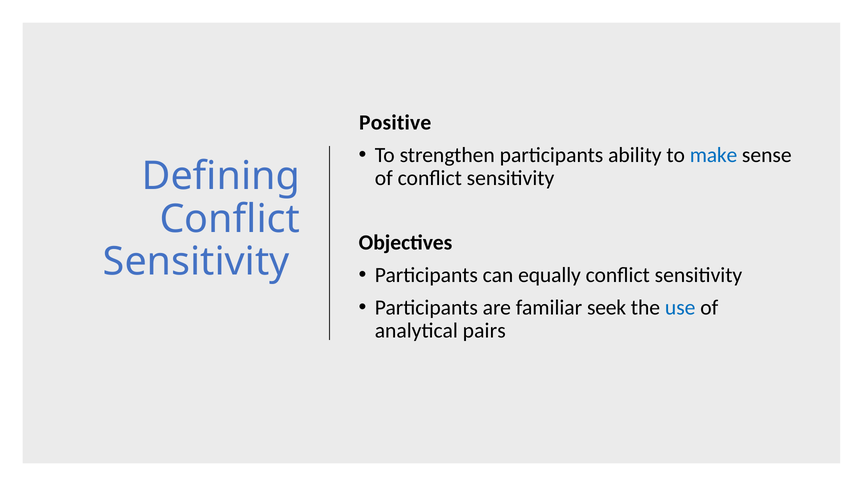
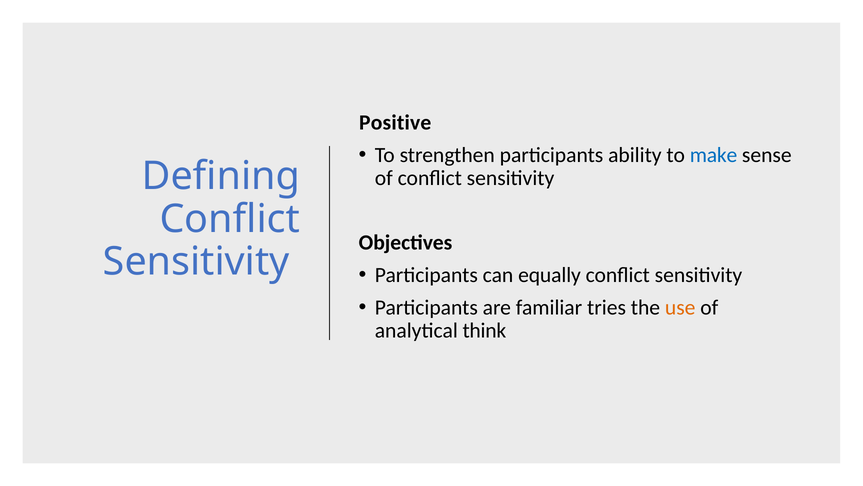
seek: seek -> tries (606, 307)
use colour: blue -> orange (680, 307)
pairs: pairs -> think (484, 330)
